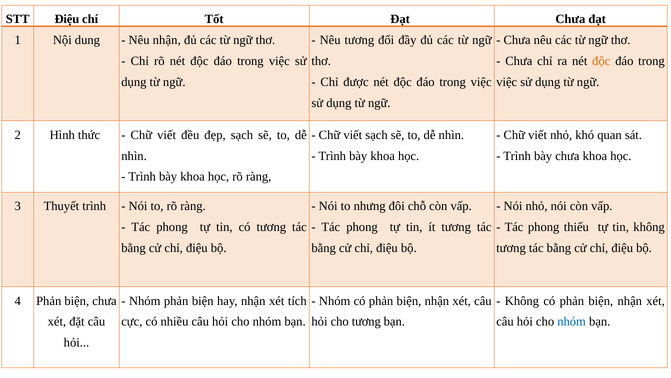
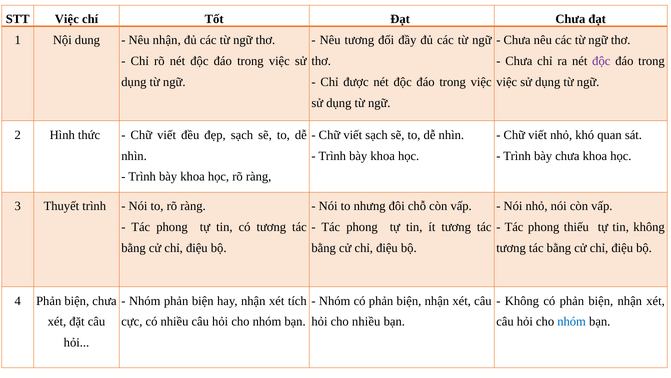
STT Điệu: Điệu -> Việc (67, 19)
độc colour: orange -> purple (601, 61)
cho tương: tương -> nhiều (366, 321)
